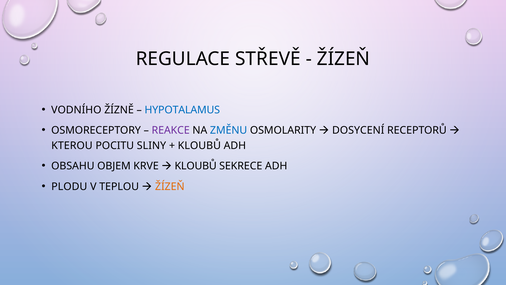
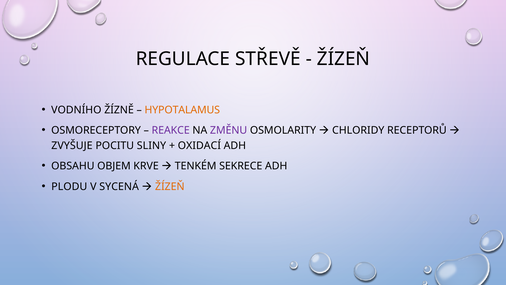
HYPOTALAMUS colour: blue -> orange (182, 110)
ZMĚNU colour: blue -> purple (229, 130)
DOSYCENÍ: DOSYCENÍ -> CHLORIDY (358, 130)
KTEROU: KTEROU -> ZVYŠUJE (72, 145)
KLOUBŮ: KLOUBŮ -> OXIDACÍ (199, 145)
KLOUBŮ: KLOUBŮ -> TENKÉM (196, 166)
TEPLOU: TEPLOU -> SYCENÁ (119, 186)
